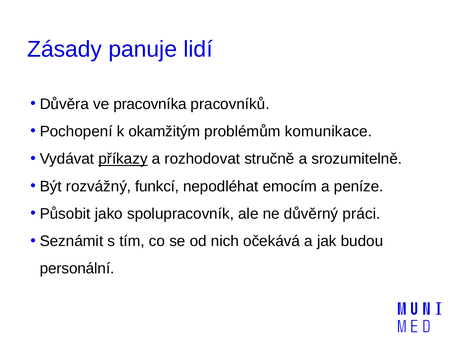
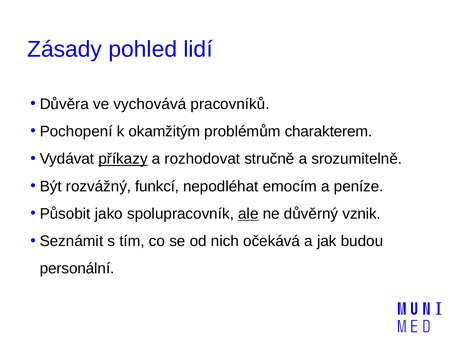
panuje: panuje -> pohled (143, 49)
pracovníka: pracovníka -> vychovává (150, 104)
komunikace: komunikace -> charakterem (329, 132)
ale underline: none -> present (248, 214)
práci: práci -> vznik (362, 214)
